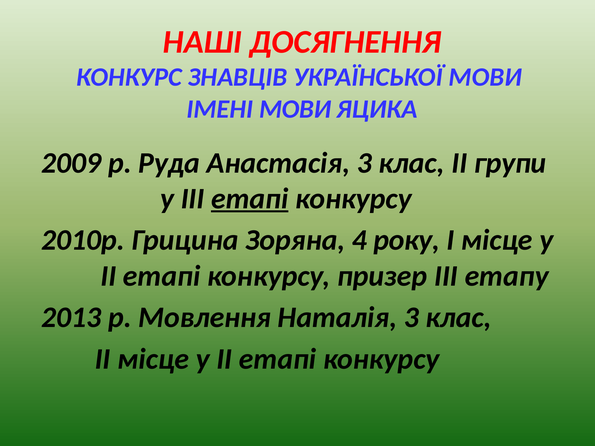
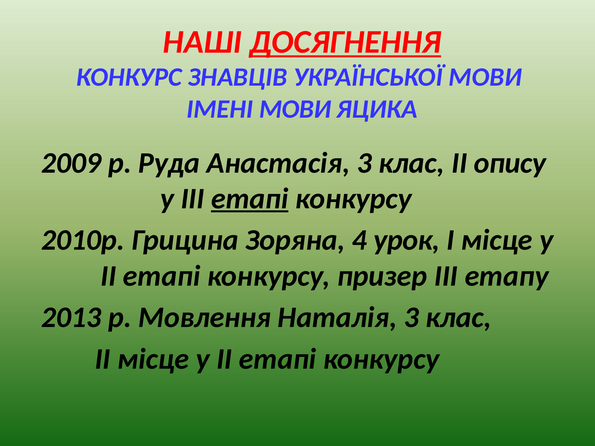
ДОСЯГНЕННЯ underline: none -> present (345, 42)
групи: групи -> опису (510, 163)
року: року -> урок (407, 240)
